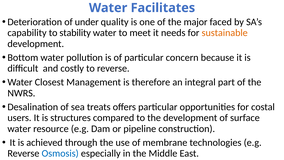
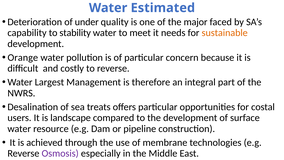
Facilitates: Facilitates -> Estimated (163, 8)
Bottom: Bottom -> Orange (23, 57)
Closest: Closest -> Largest (49, 82)
structures: structures -> landscape (71, 118)
Osmosis colour: blue -> purple (60, 153)
